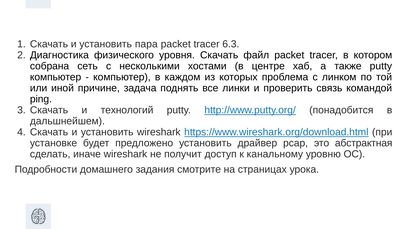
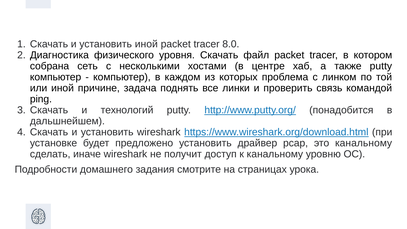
установить пара: пара -> иной (146, 44)
6.3: 6.3 -> 8.0 (231, 44)
это абстрактная: абстрактная -> канальному (364, 143)
